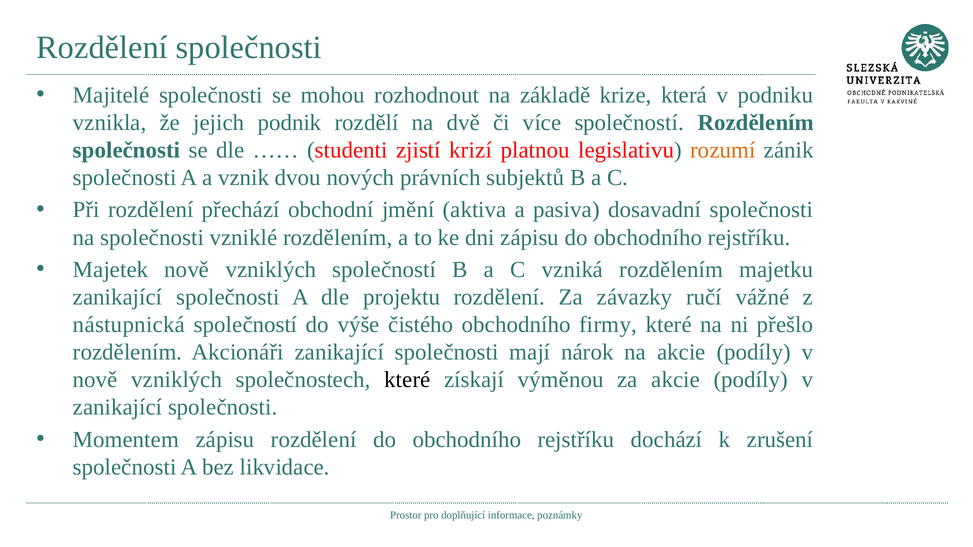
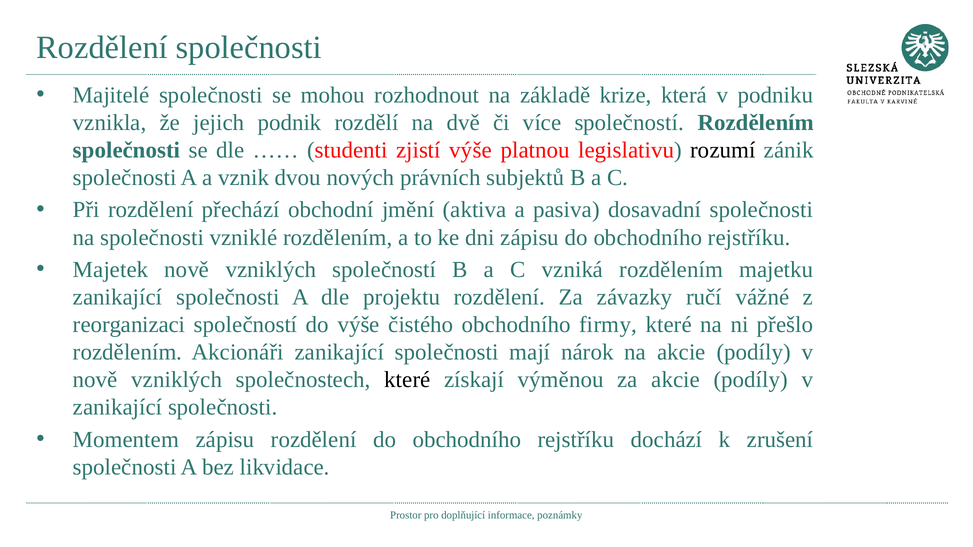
zjistí krizí: krizí -> výše (471, 150)
rozumí colour: orange -> black (723, 150)
nástupnická: nástupnická -> reorganizaci (129, 325)
